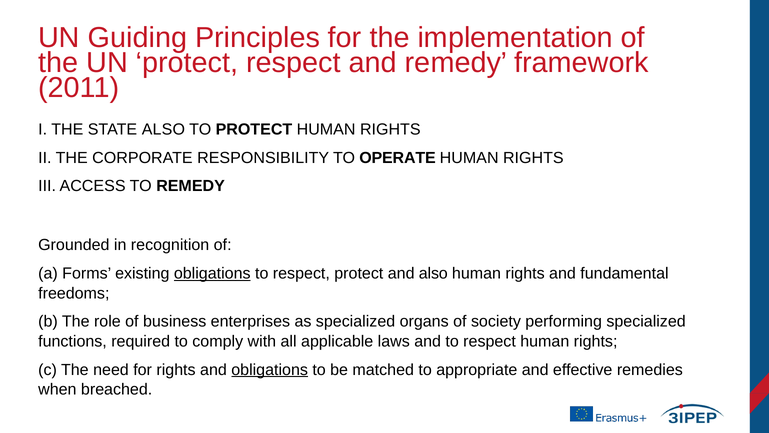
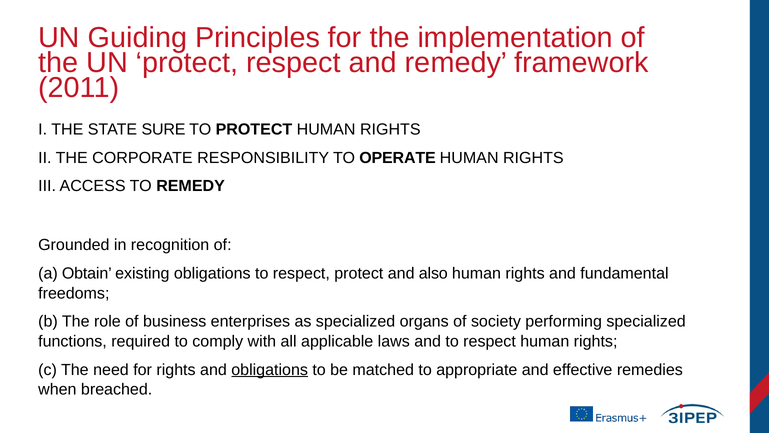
STATE ALSO: ALSO -> SURE (164, 129)
Forms: Forms -> Obtain (87, 273)
obligations underline: present -> none (212, 273)
